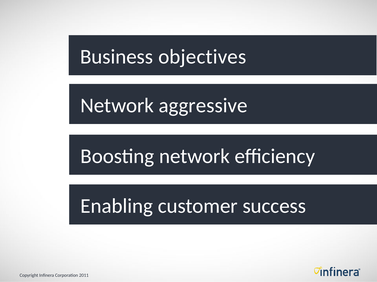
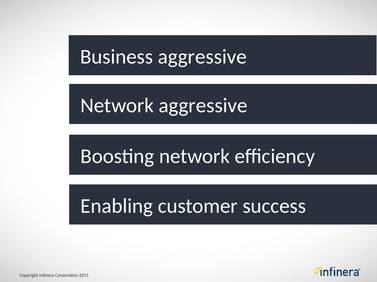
Business objectives: objectives -> aggressive (202, 57)
